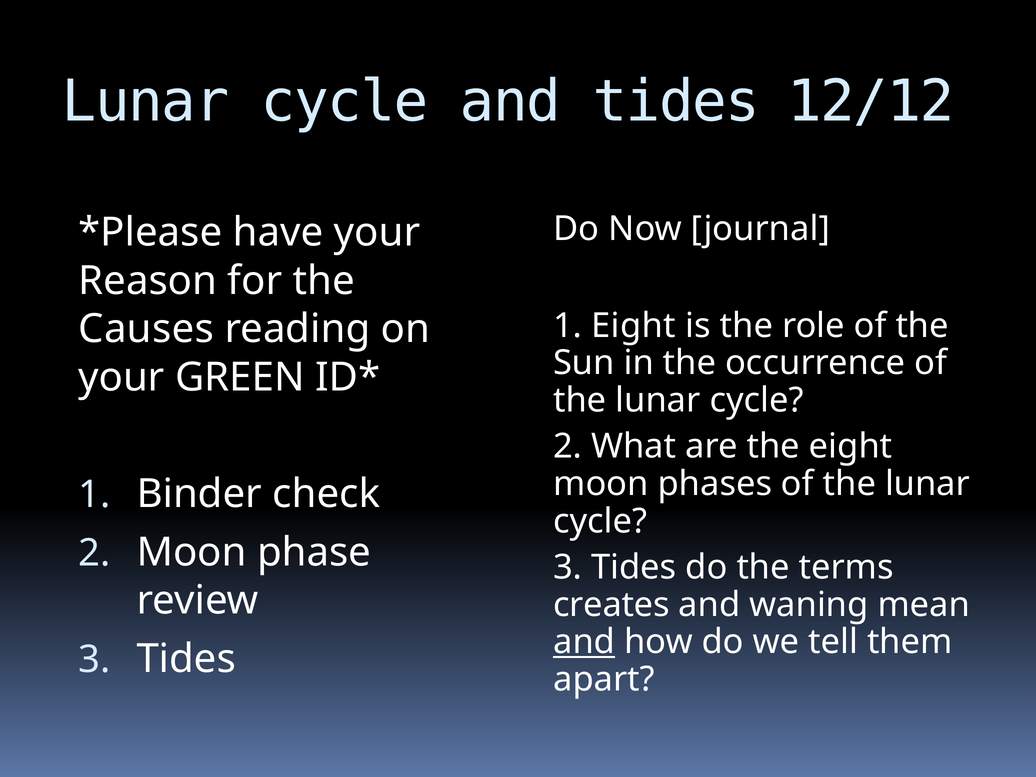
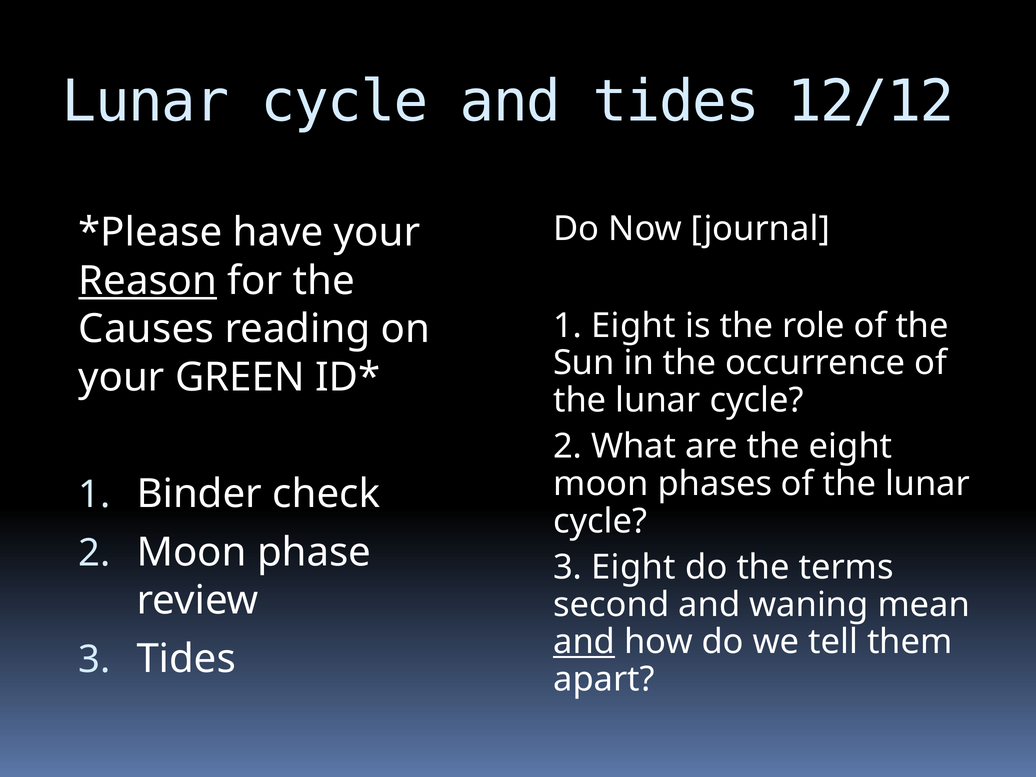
Reason underline: none -> present (148, 281)
Tides: Tides -> Eight (634, 567)
creates: creates -> second (611, 605)
